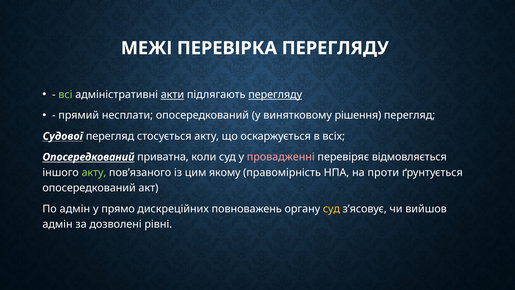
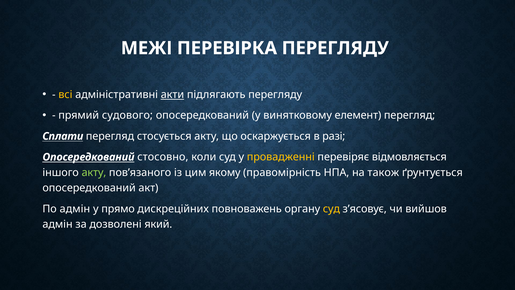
всі colour: light green -> yellow (65, 94)
перегляду underline: present -> none (275, 94)
несплати: несплати -> судового (127, 115)
рішення: рішення -> елемент (358, 115)
Судової: Судової -> Сплати (63, 136)
всіх: всіх -> разі (334, 136)
приватна: приватна -> стосовно (163, 157)
провадженні colour: pink -> yellow (281, 157)
проти: проти -> також (383, 172)
рівні: рівні -> який (158, 224)
